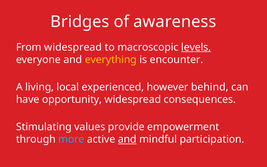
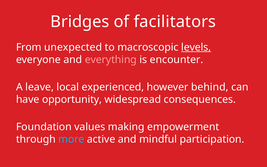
awareness: awareness -> facilitators (175, 22)
From widespread: widespread -> unexpected (73, 47)
everything colour: yellow -> pink (111, 60)
living: living -> leave (40, 87)
Stimulating: Stimulating -> Foundation (44, 127)
provide: provide -> making (126, 127)
and underline: present -> none (127, 139)
